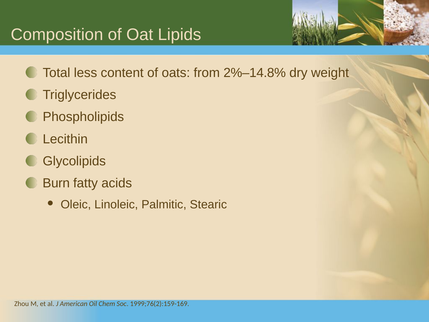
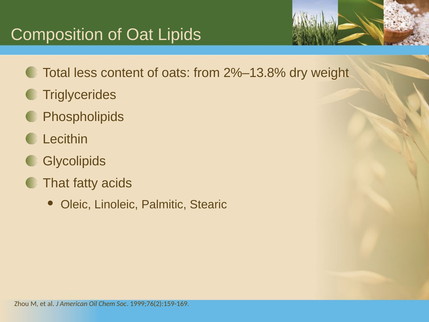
2%–14.8%: 2%–14.8% -> 2%–13.8% (255, 73)
Burn: Burn -> That (56, 183)
